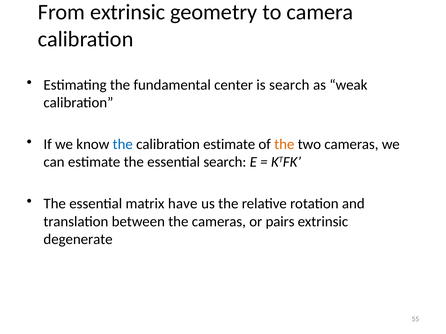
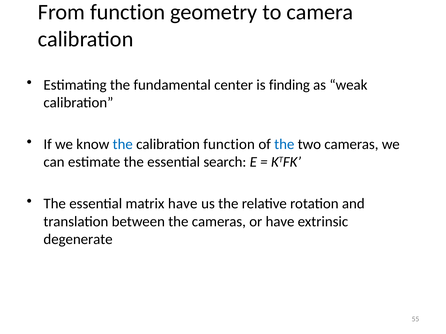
From extrinsic: extrinsic -> function (128, 12)
is search: search -> finding (289, 85)
calibration estimate: estimate -> function (229, 144)
the colour: orange -> blue (284, 144)
or pairs: pairs -> have (280, 222)
